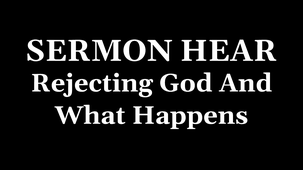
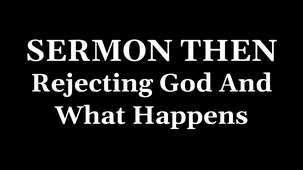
HEAR: HEAR -> THEN (229, 51)
